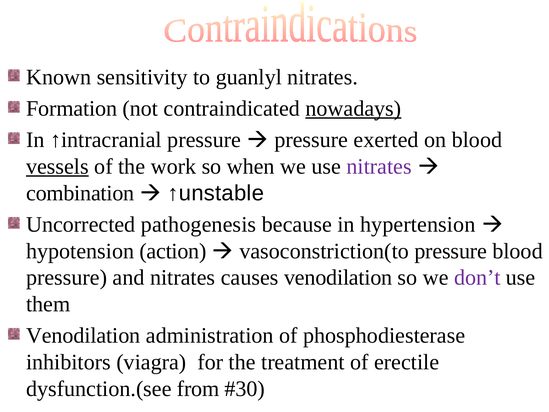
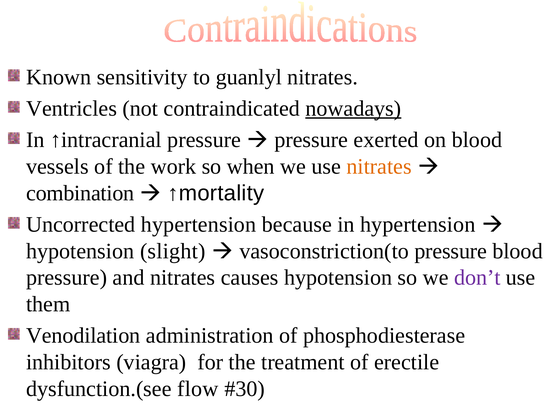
Formation: Formation -> Ventricles (72, 108)
vessels underline: present -> none (57, 166)
nitrates colour: purple -> orange (379, 166)
↑unstable: ↑unstable -> ↑mortality (216, 193)
Uncorrected pathogenesis: pathogenesis -> hypertension (199, 224)
action: action -> slight (173, 251)
causes venodilation: venodilation -> hypotension (338, 277)
from: from -> flow (198, 389)
